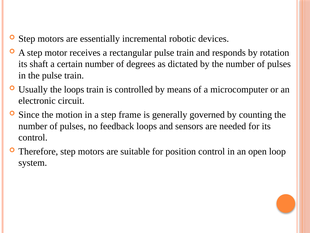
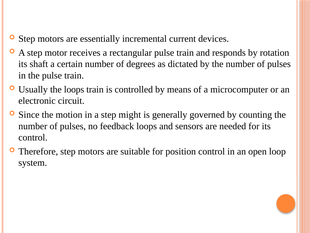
robotic: robotic -> current (183, 39)
frame: frame -> might (130, 115)
